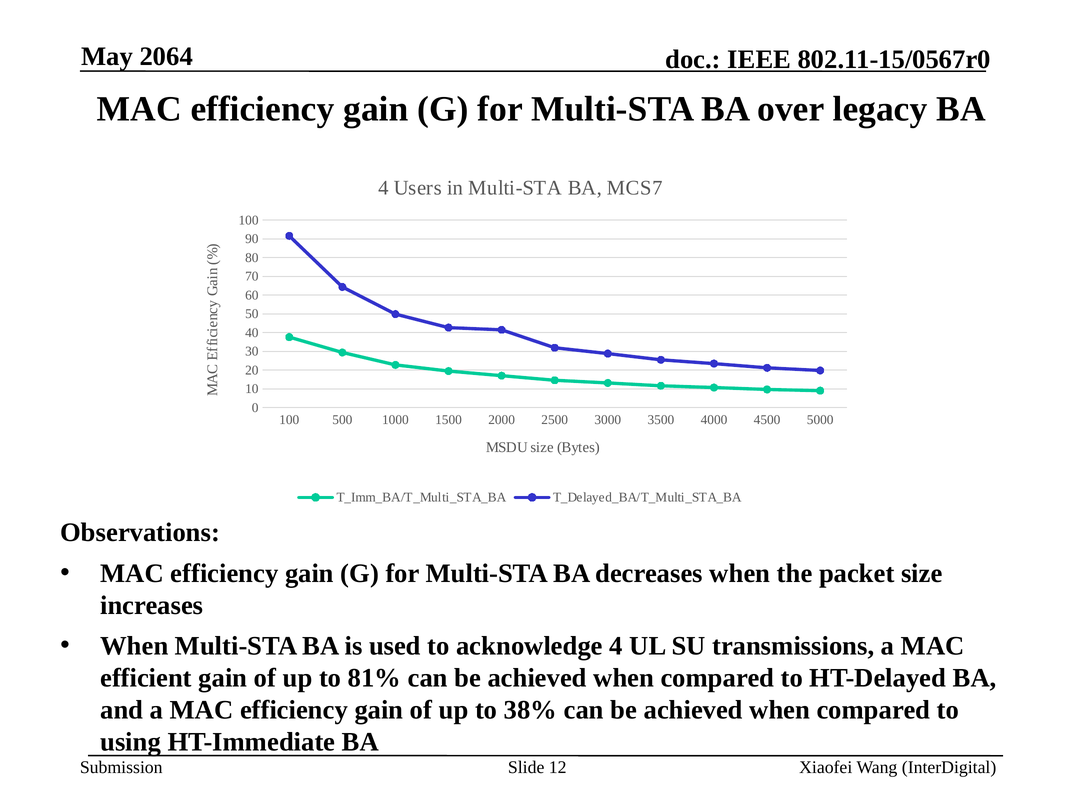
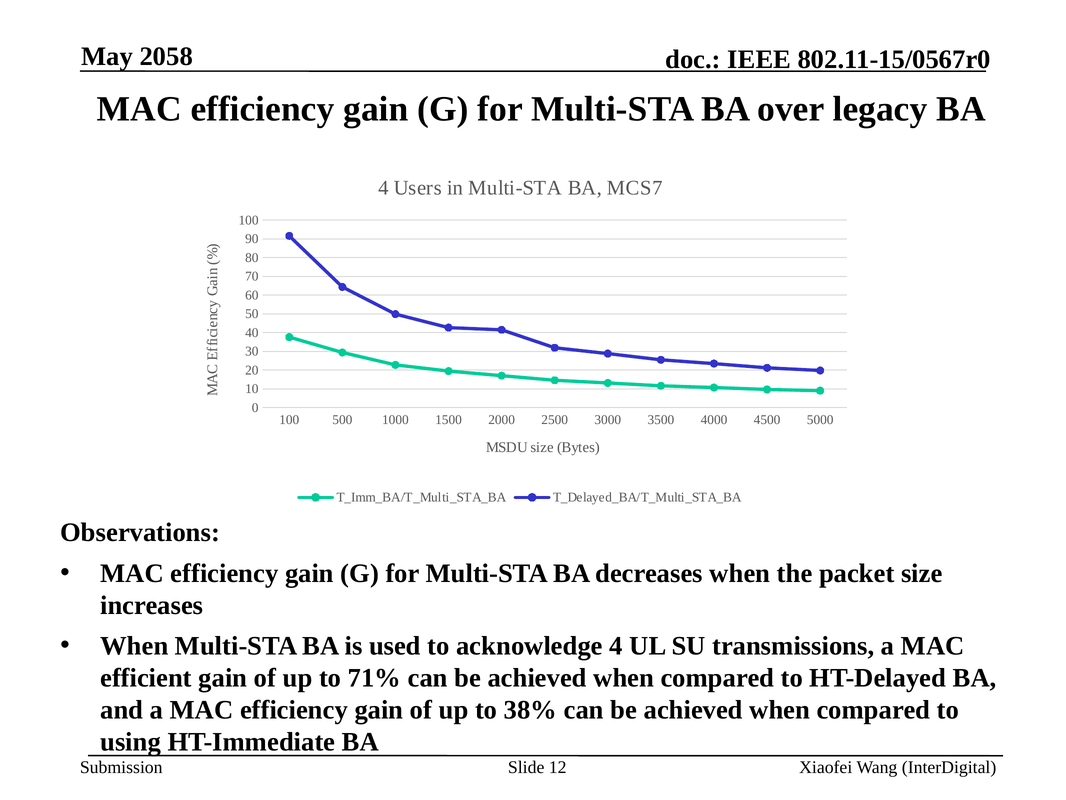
2064: 2064 -> 2058 (166, 57)
81%: 81% -> 71% (374, 678)
